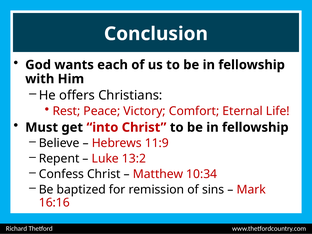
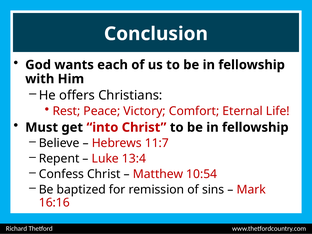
11:9: 11:9 -> 11:7 (157, 143)
13:2: 13:2 -> 13:4 (134, 159)
10:34: 10:34 -> 10:54 (202, 174)
